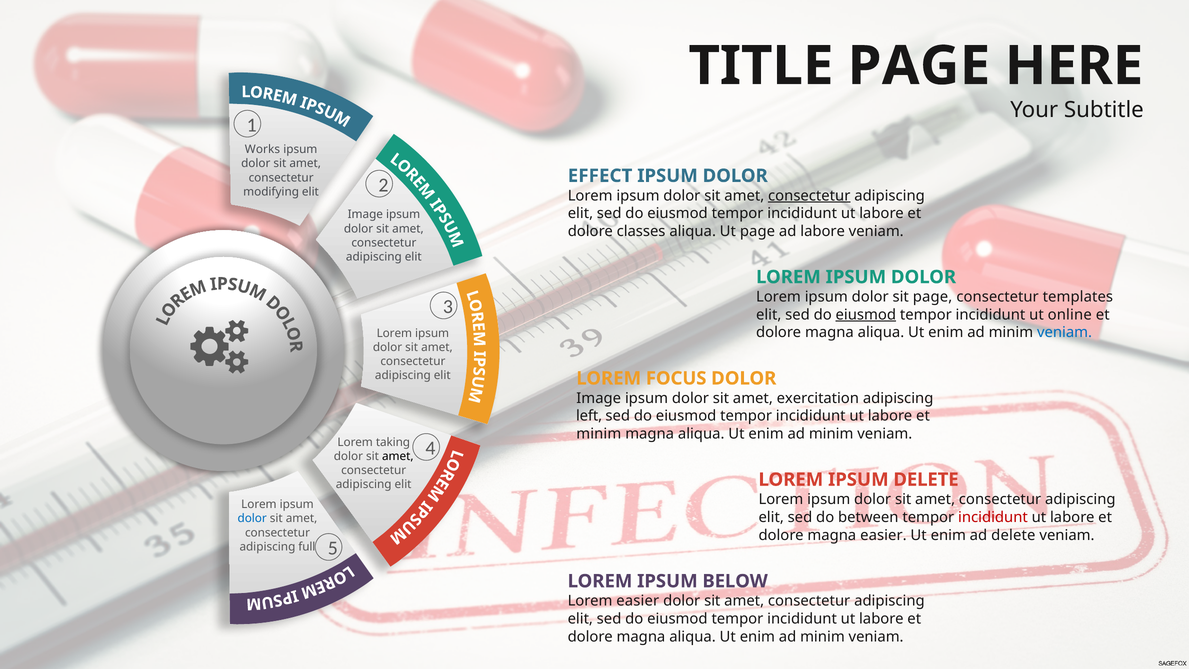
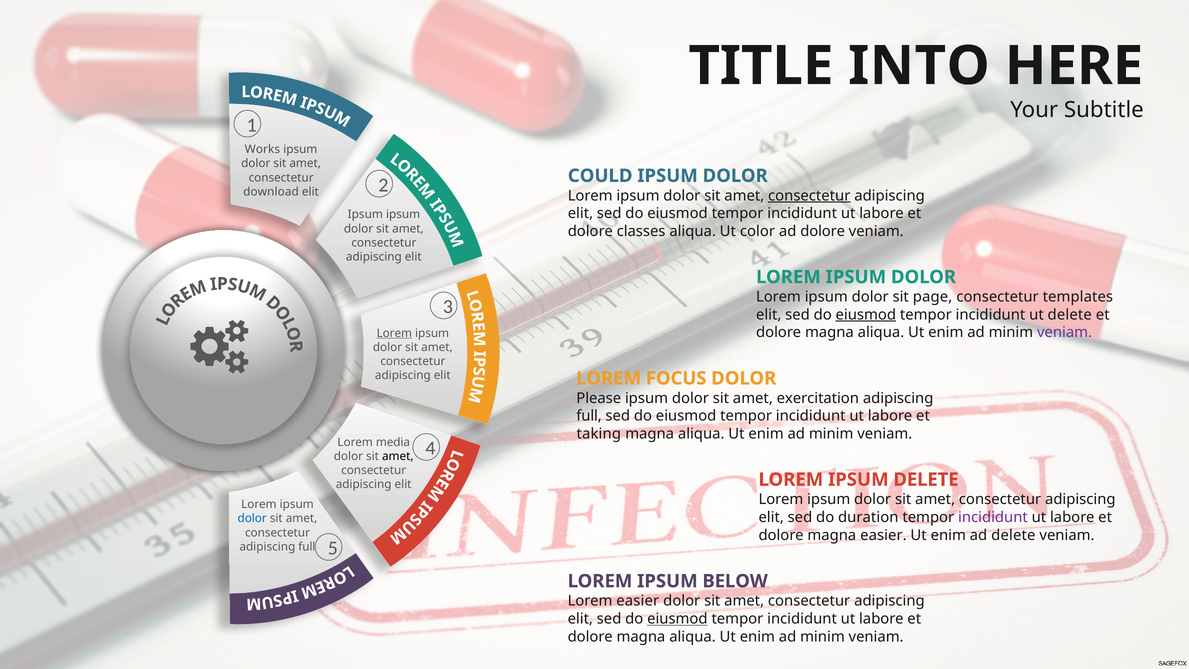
TITLE PAGE: PAGE -> INTO (919, 66)
EFFECT: EFFECT -> COULD (600, 176)
modifying: modifying -> download (271, 192)
Image: Image -> Ipsum (365, 214)
Ut page: page -> color (758, 231)
ad labore: labore -> dolore (823, 231)
ut online: online -> delete (1070, 315)
veniam colour: blue -> purple (1065, 332)
Lorem underline: none -> present (394, 333)
Image: Image -> Please (599, 398)
left: left -> full (589, 416)
minim: minim -> taking (599, 434)
taking: taking -> media (393, 442)
between: between -> duration (868, 517)
incididunt colour: red -> purple (993, 517)
eiusmod underline: none -> present (677, 619)
